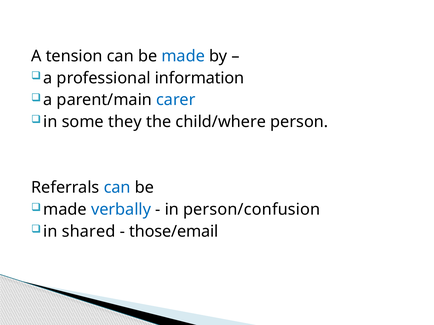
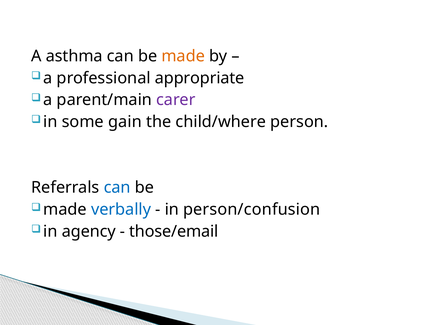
tension: tension -> asthma (74, 56)
made colour: blue -> orange (183, 56)
information: information -> appropriate (200, 78)
carer colour: blue -> purple (176, 100)
they: they -> gain (125, 122)
shared: shared -> agency (89, 232)
